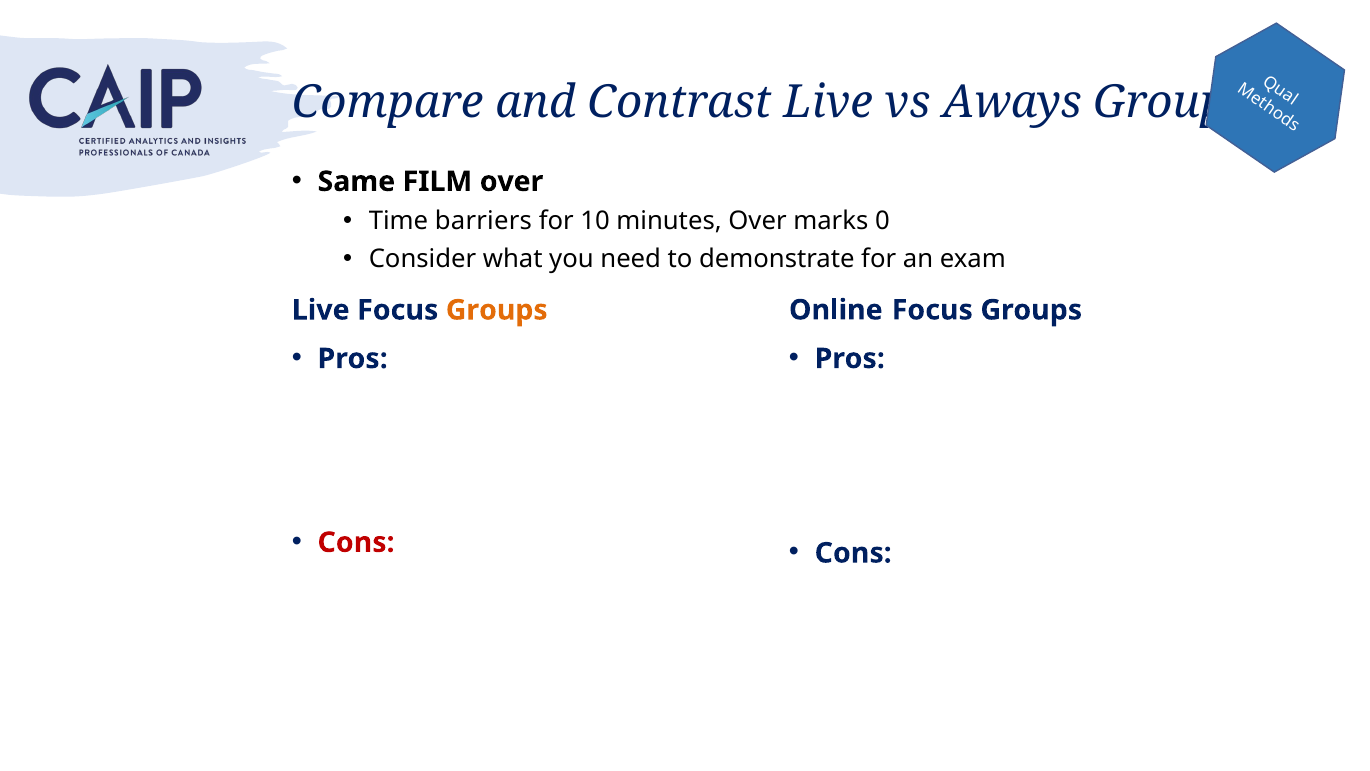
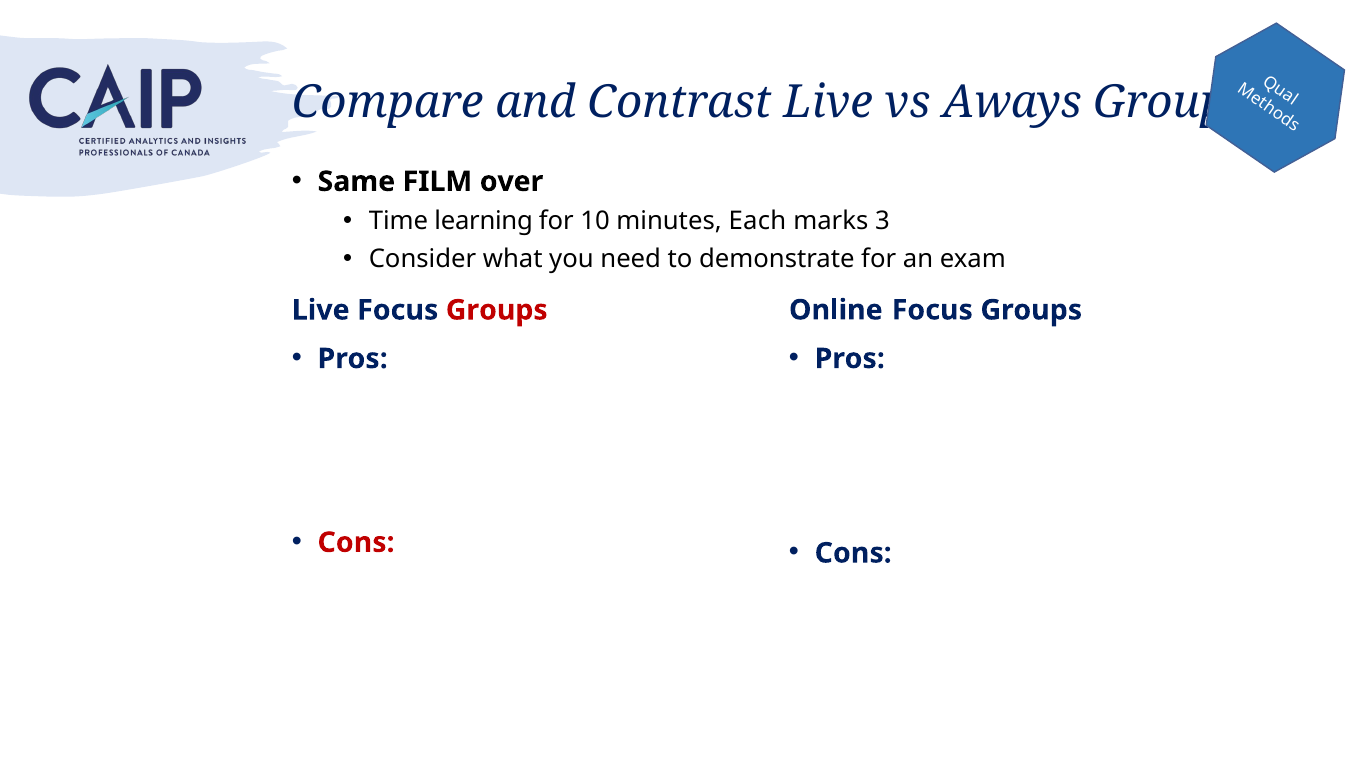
barriers: barriers -> learning (484, 221)
minutes Over: Over -> Each (757, 221)
0: 0 -> 3 (882, 221)
Groups colour: orange -> red (497, 310)
